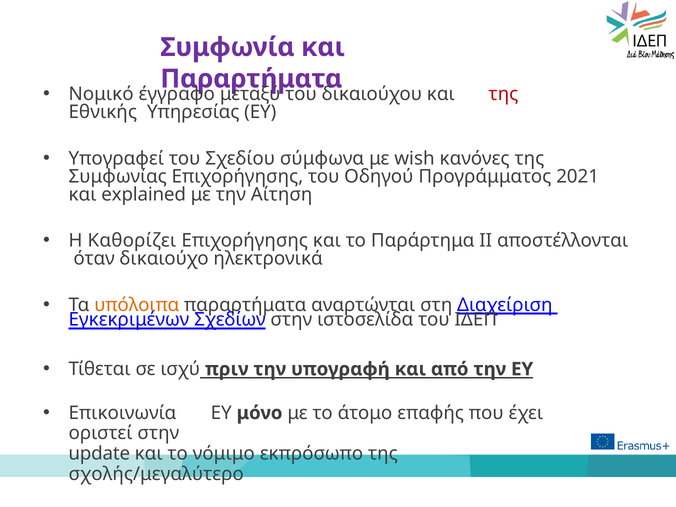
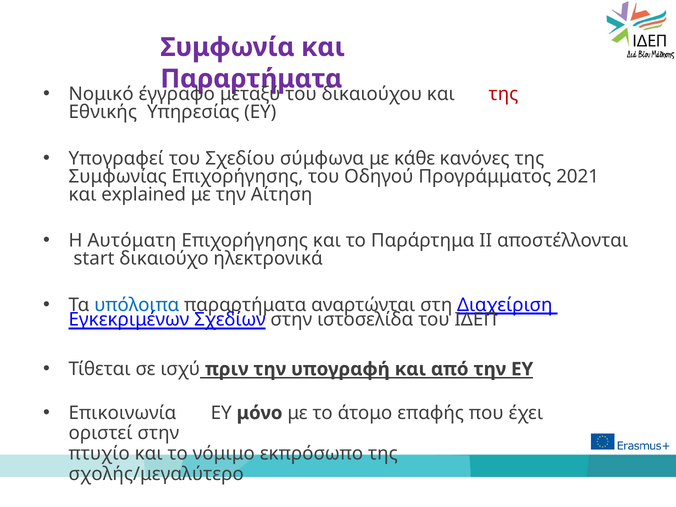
wish: wish -> κάθε (415, 159)
Καθορίζει: Καθορίζει -> Αυτόματη (132, 241)
όταν: όταν -> start (94, 259)
υπόλοιπα colour: orange -> blue (137, 305)
update: update -> πτυχίο (99, 454)
